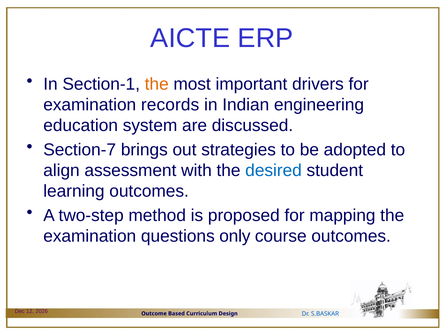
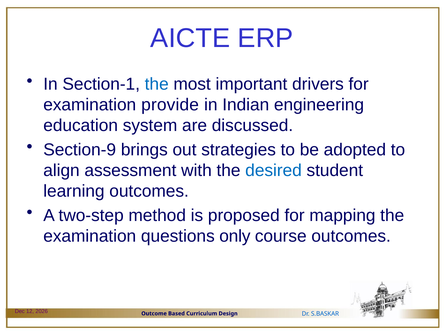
the colour: orange -> blue (157, 84)
records: records -> provide (170, 105)
Section-7: Section-7 -> Section-9 (80, 150)
